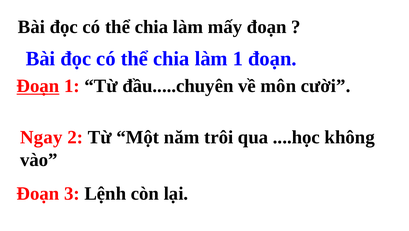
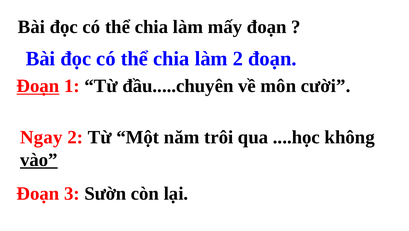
làm 1: 1 -> 2 (238, 59)
vào underline: none -> present (39, 160)
Lệnh: Lệnh -> Sườn (105, 193)
